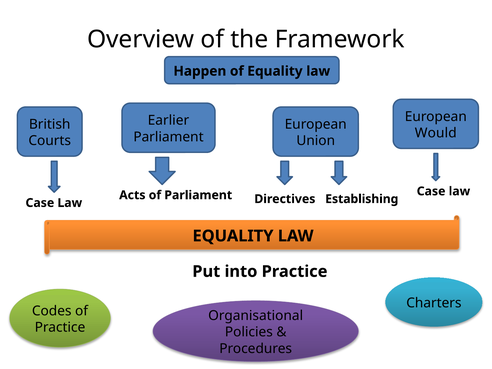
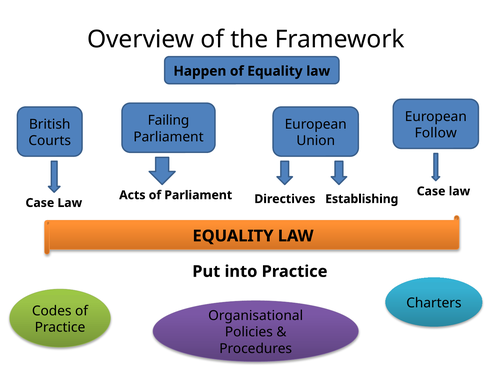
Earlier: Earlier -> Failing (168, 120)
Would: Would -> Follow (436, 133)
